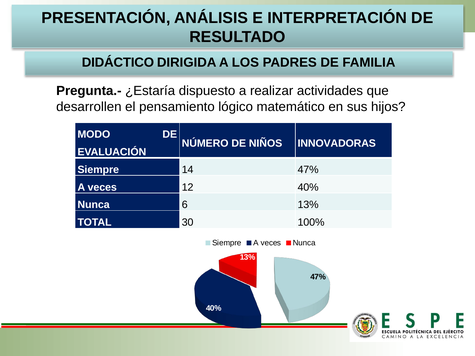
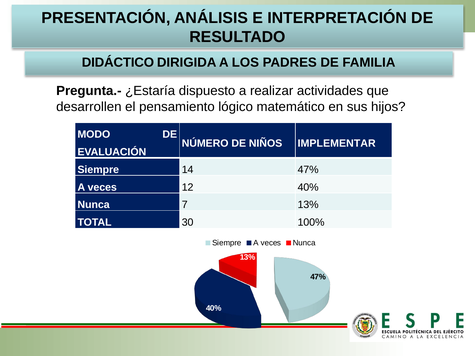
INNOVADORAS: INNOVADORAS -> IMPLEMENTAR (337, 143)
6: 6 -> 7 (185, 205)
